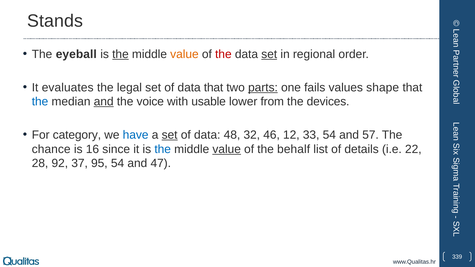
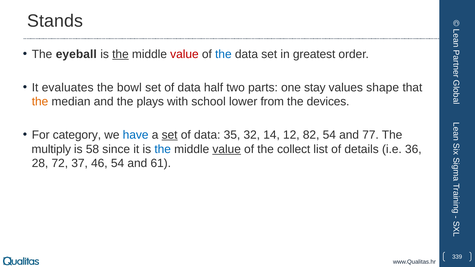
value colour: orange -> red (184, 54)
the colour: red -> blue (223, 54)
set underline: present -> none (269, 54)
regional: regional -> greatest (314, 54)
legal: legal -> bowl (129, 88)
data that: that -> half (213, 88)
parts underline: present -> none (263, 88)
fails: fails -> stay (315, 88)
the colour: blue -> orange (40, 102)
and underline: present -> none (104, 102)
voice: voice -> plays (150, 102)
usable: usable -> school (209, 102)
48: 48 -> 35 (232, 135)
46: 46 -> 14 (272, 135)
33: 33 -> 82 (311, 135)
57: 57 -> 77 (371, 135)
chance: chance -> multiply (51, 149)
16: 16 -> 58 (92, 149)
behalf: behalf -> collect (294, 149)
22: 22 -> 36 (413, 149)
92: 92 -> 72 (60, 164)
95: 95 -> 46 (99, 164)
47: 47 -> 61 (161, 164)
